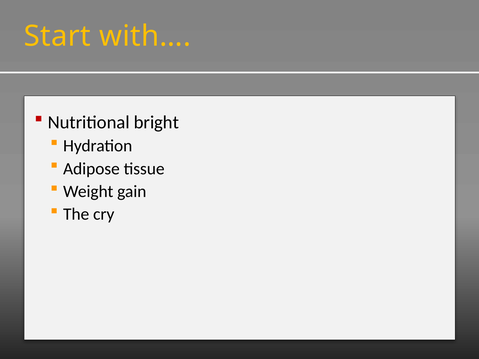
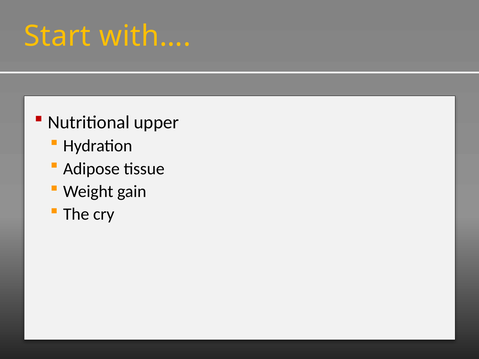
bright: bright -> upper (156, 122)
